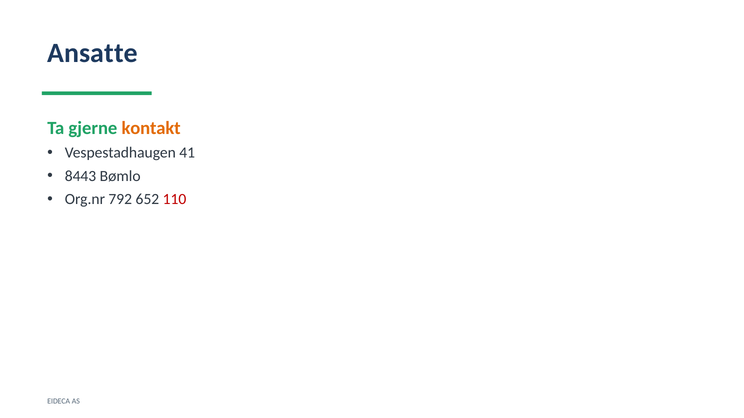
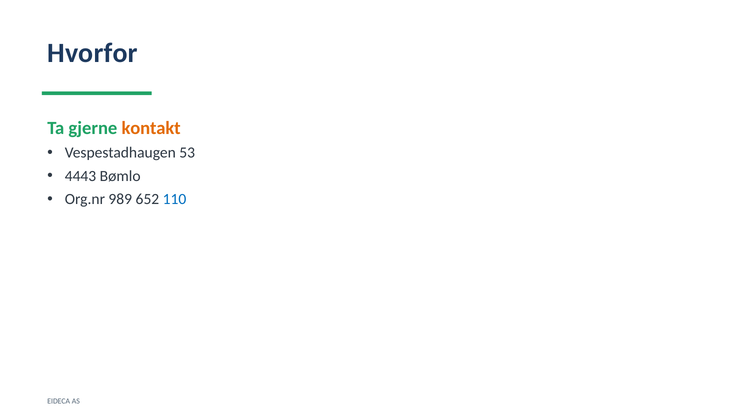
Ansatte: Ansatte -> Hvorfor (93, 53)
41: 41 -> 53 (187, 153)
8443: 8443 -> 4443 (80, 176)
792: 792 -> 989 (120, 200)
110 colour: red -> blue (175, 200)
